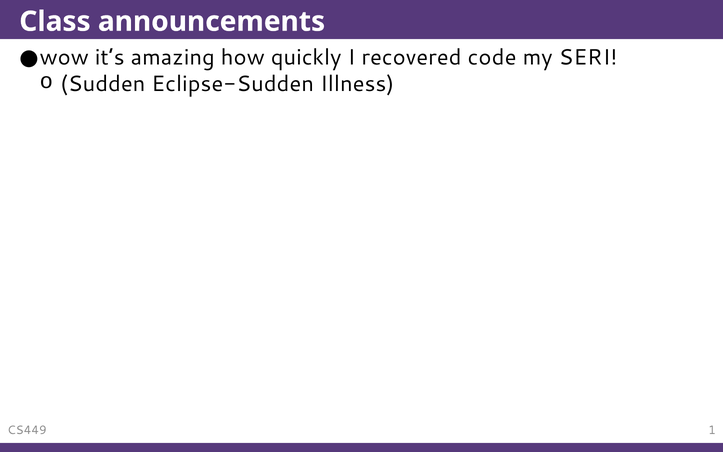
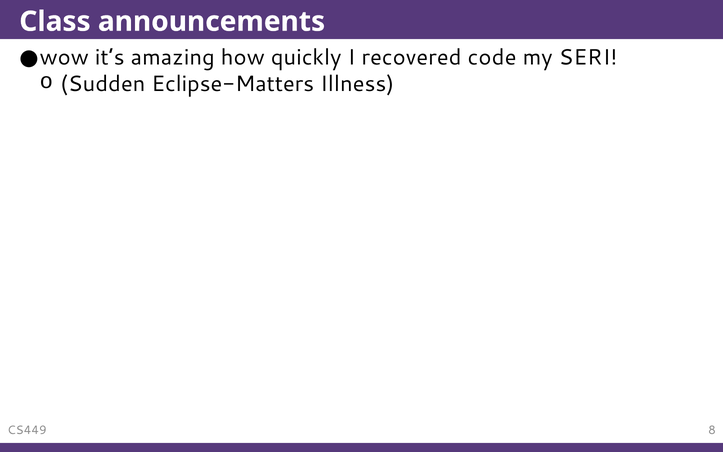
Eclipse-Sudden: Eclipse-Sudden -> Eclipse-Matters (233, 84)
1: 1 -> 8 (712, 430)
